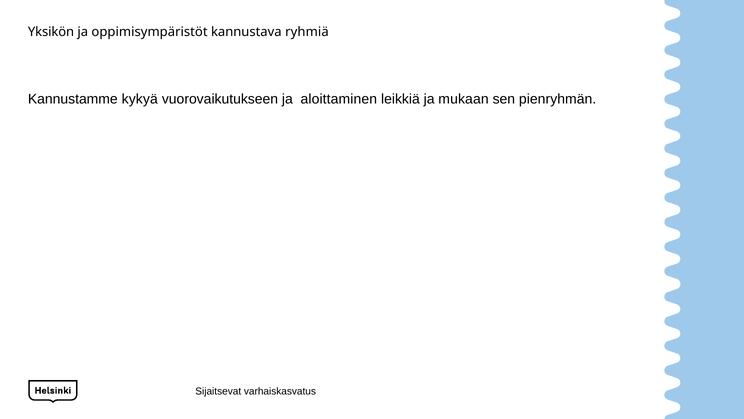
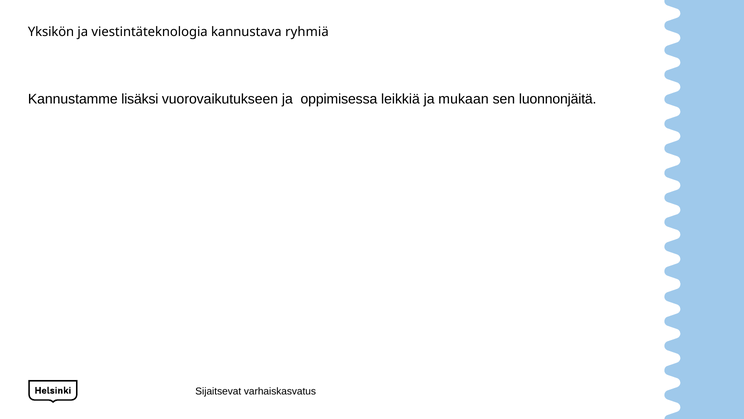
oppimisympäristöt: oppimisympäristöt -> viestintäteknologia (150, 32)
kykyä: kykyä -> lisäksi (140, 99)
aloittaminen: aloittaminen -> oppimisessa (339, 99)
pienryhmän: pienryhmän -> luonnonjäitä (558, 99)
